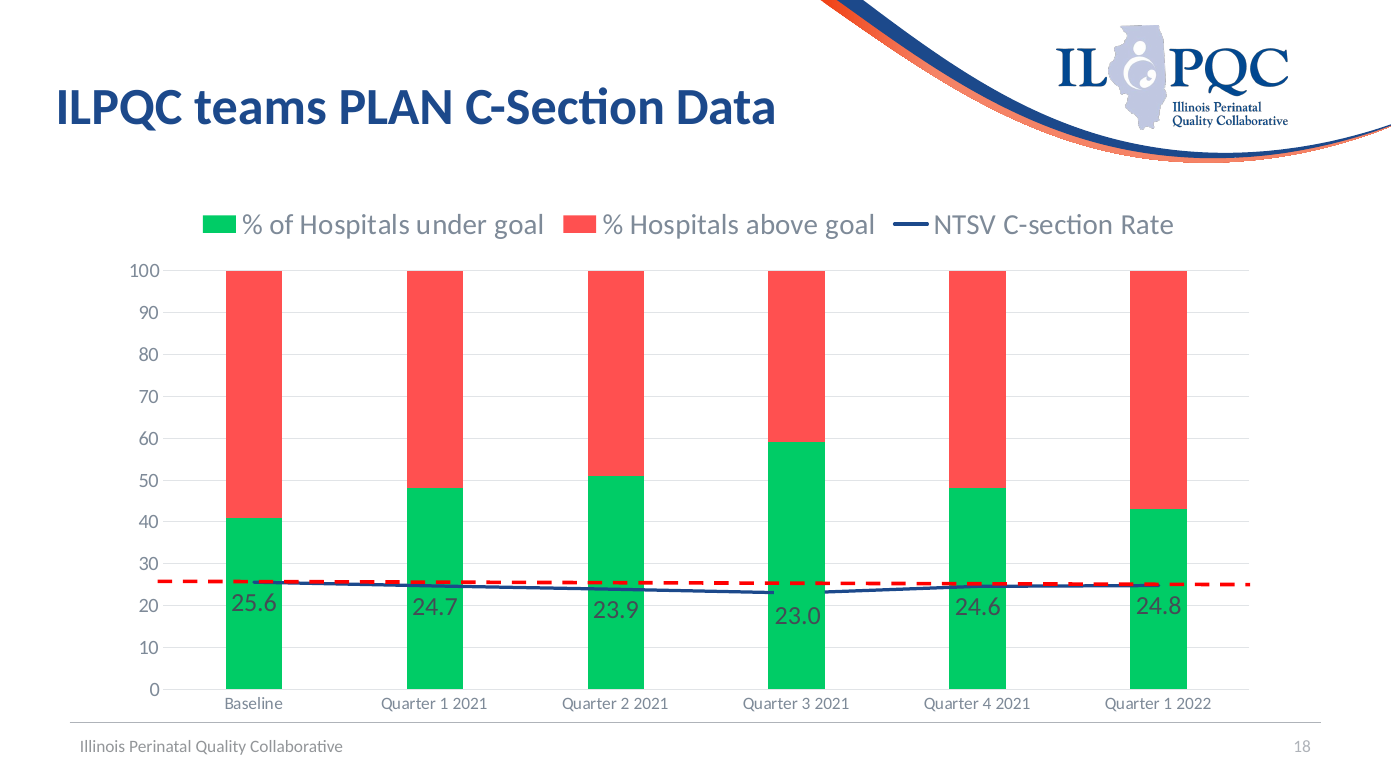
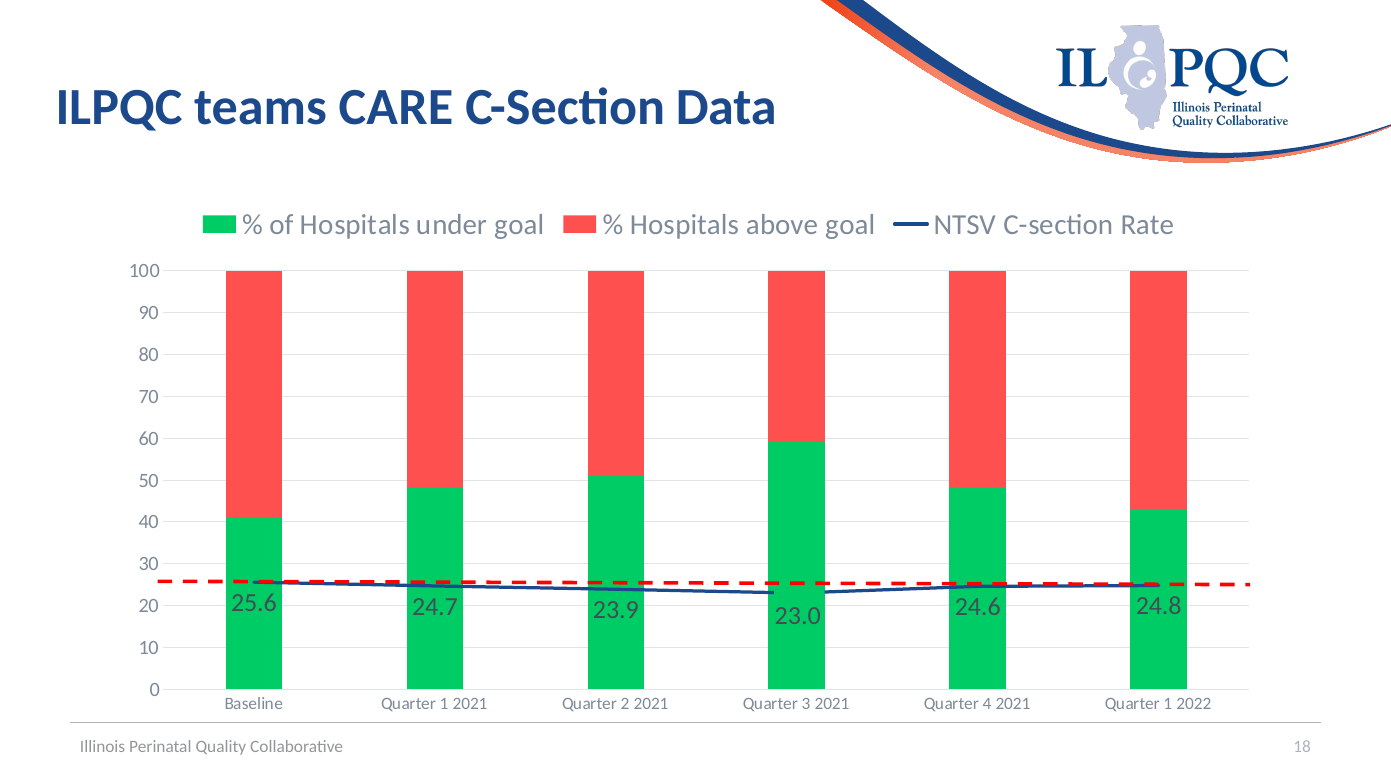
PLAN: PLAN -> CARE (396, 107)
